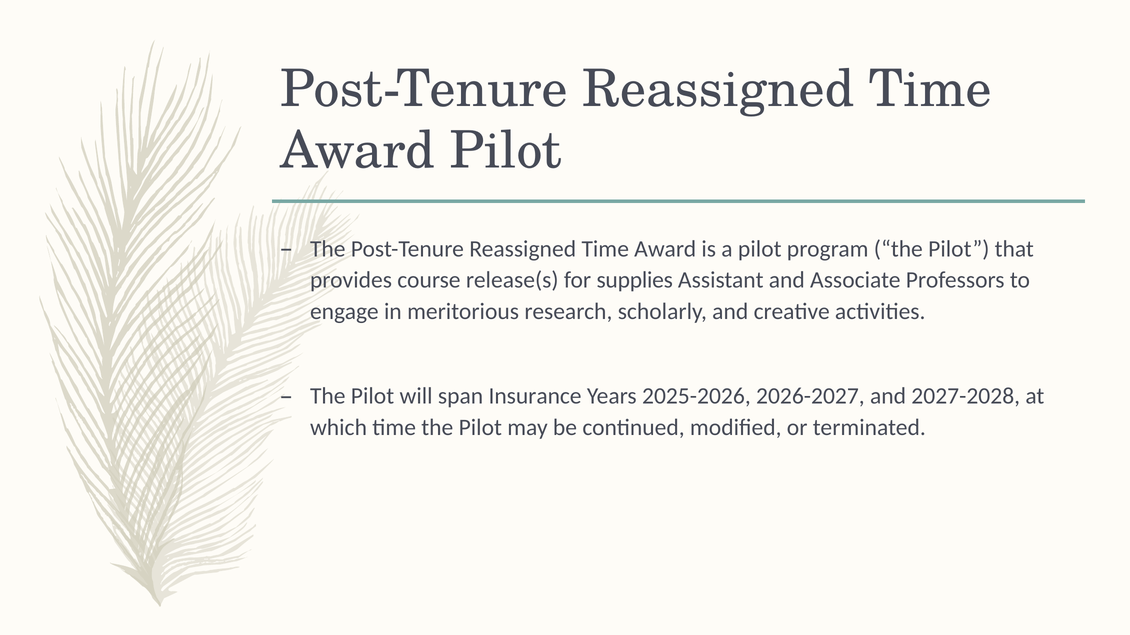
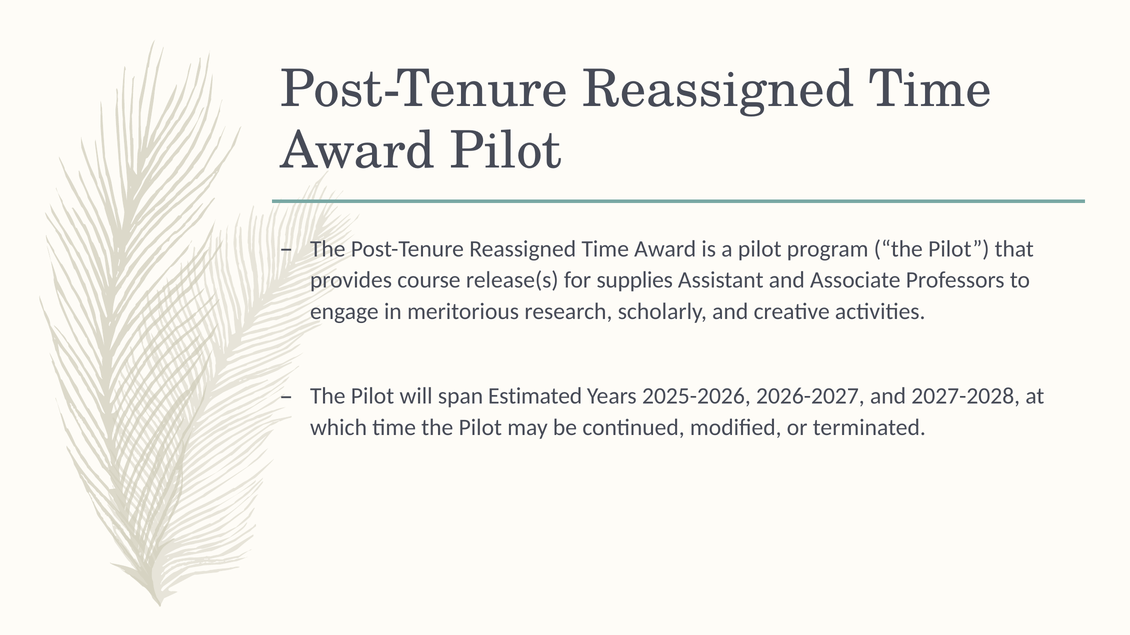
Insurance: Insurance -> Estimated (535, 396)
